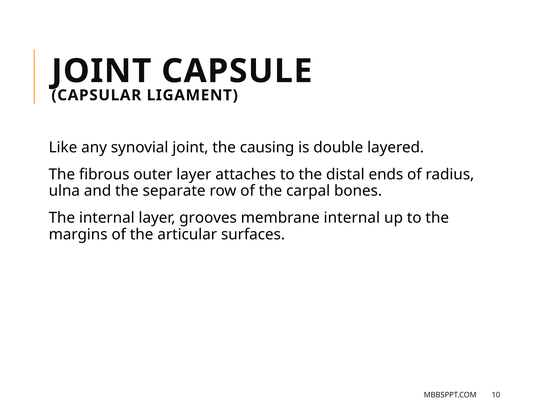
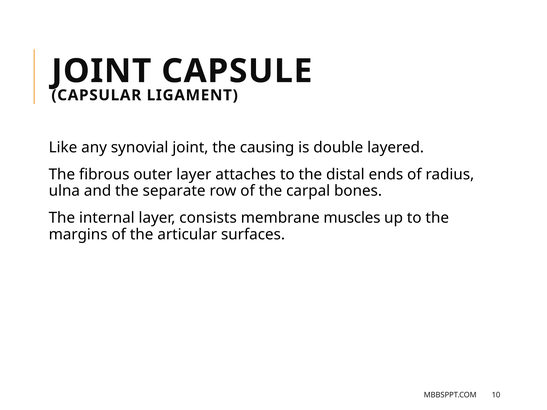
grooves: grooves -> consists (208, 218)
membrane internal: internal -> muscles (352, 218)
